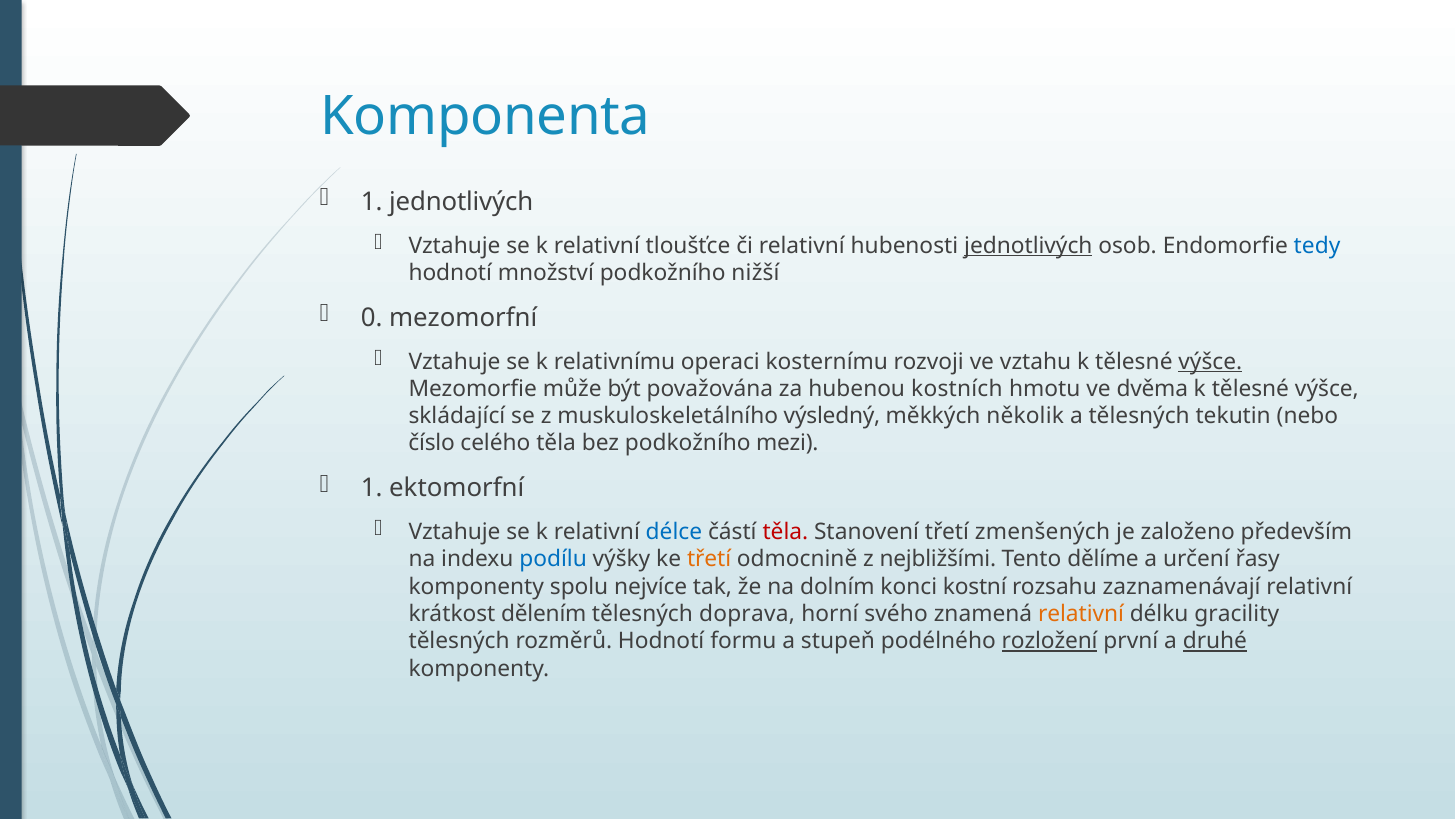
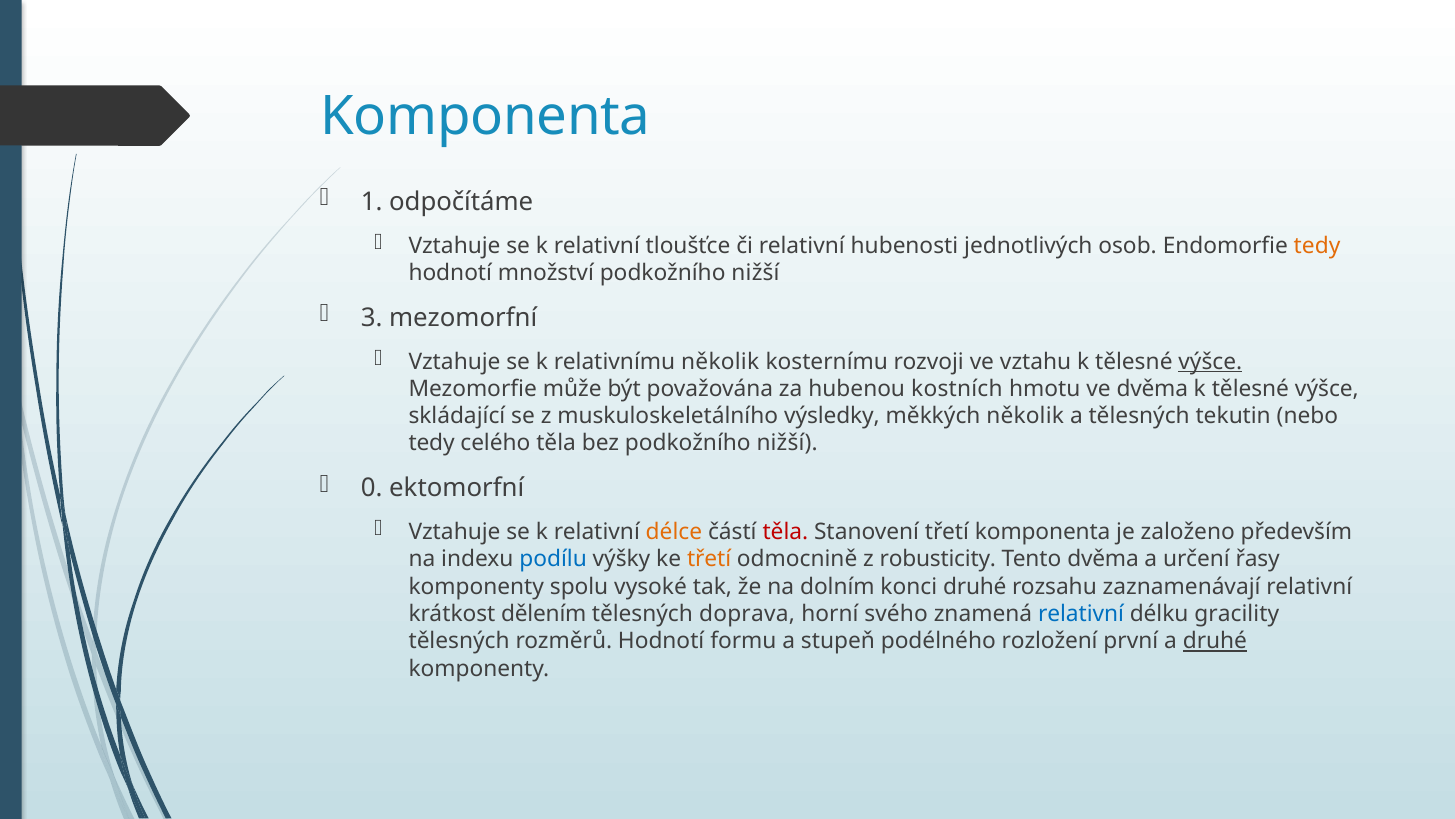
1 jednotlivých: jednotlivých -> odpočítáme (461, 201)
jednotlivých underline: present -> none (1028, 246)
tedy colour: blue -> orange (1317, 246)
0: 0 -> 3 (372, 317)
relativnímu operaci: operaci -> několik (720, 361)
výsledný: výsledný -> výsledky (832, 416)
číslo: číslo -> tedy (432, 443)
bez podkožního mezi: mezi -> nižší (787, 443)
1: 1 -> 0 (372, 488)
délce colour: blue -> orange (674, 532)
třetí zmenšených: zmenšených -> komponenta (1043, 532)
nejbližšími: nejbližšími -> robusticity (938, 559)
Tento dělíme: dělíme -> dvěma (1103, 559)
nejvíce: nejvíce -> vysoké (651, 586)
konci kostní: kostní -> druhé (975, 586)
relativní colour: orange -> blue (1081, 614)
rozložení underline: present -> none (1050, 641)
